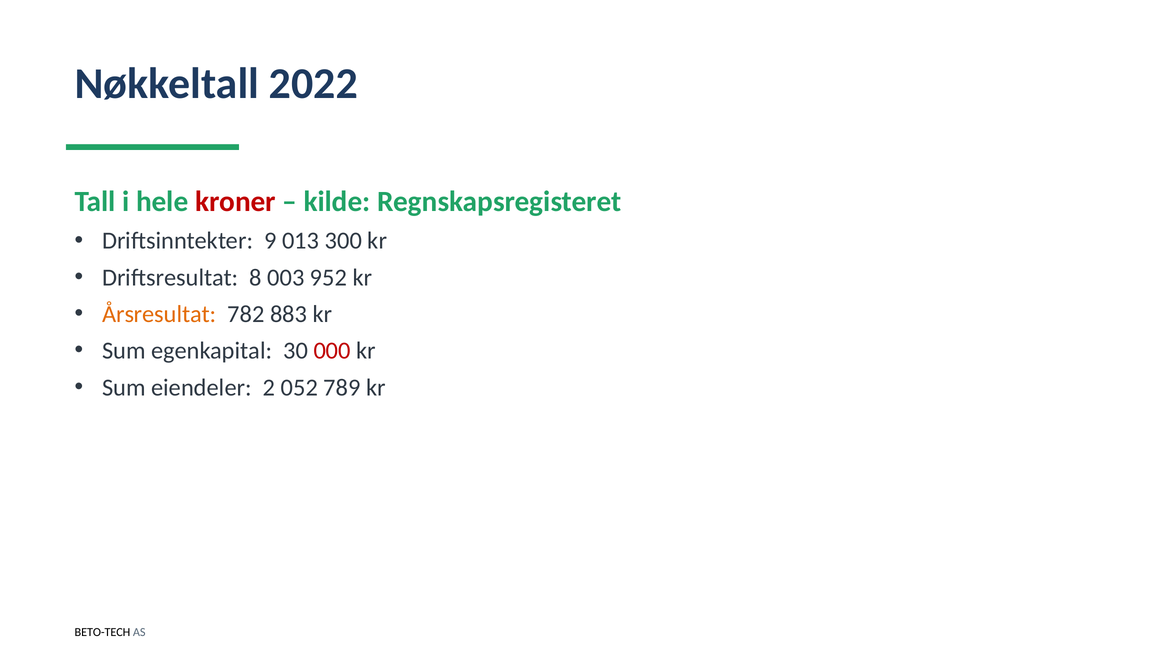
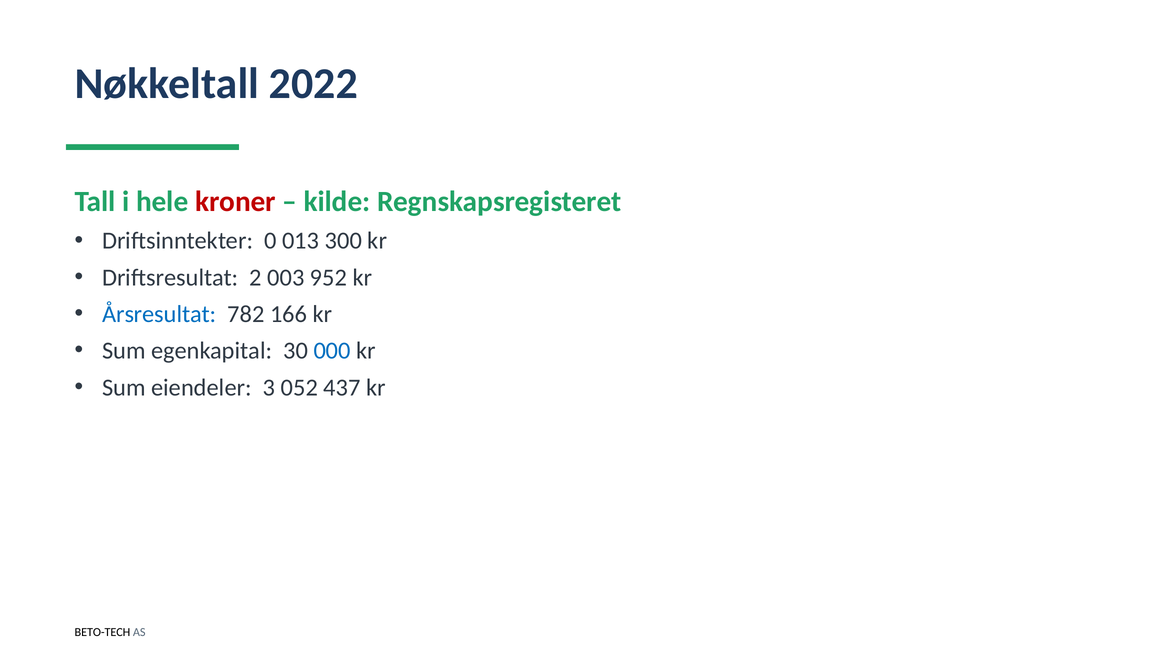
9: 9 -> 0 (270, 241)
8: 8 -> 2 (256, 278)
Årsresultat colour: orange -> blue (159, 314)
883: 883 -> 166 (289, 314)
000 colour: red -> blue (332, 351)
2: 2 -> 3 (269, 388)
789: 789 -> 437 (342, 388)
